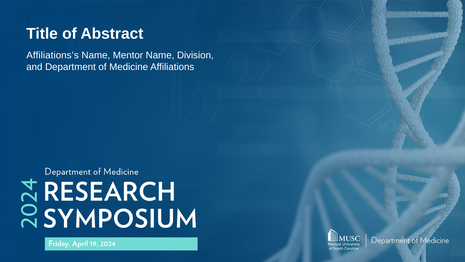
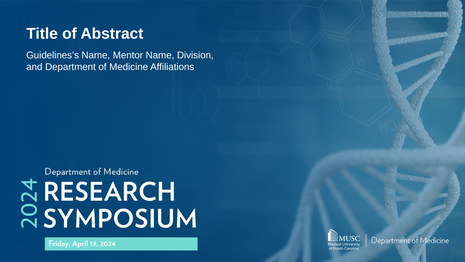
Affiliations’s: Affiliations’s -> Guidelines’s (53, 55)
